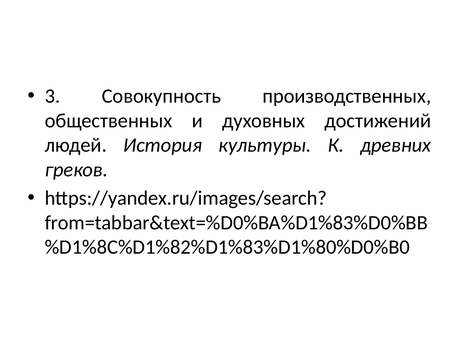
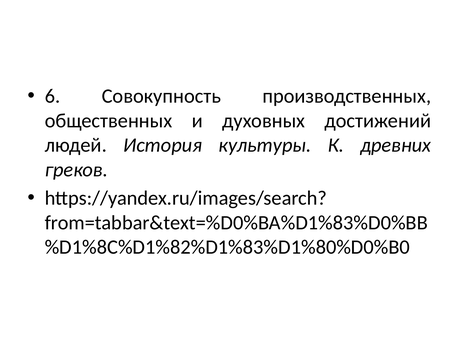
3: 3 -> 6 (52, 96)
